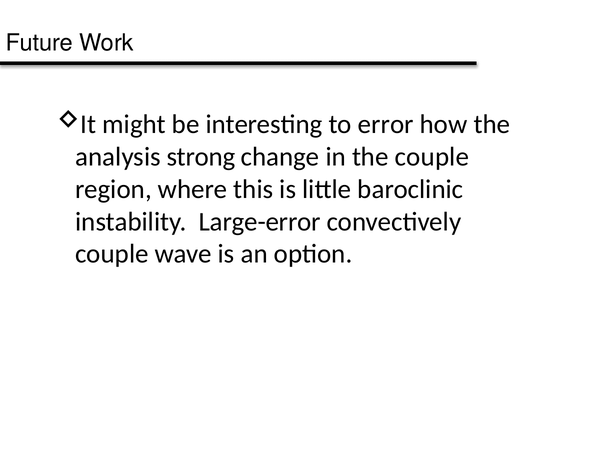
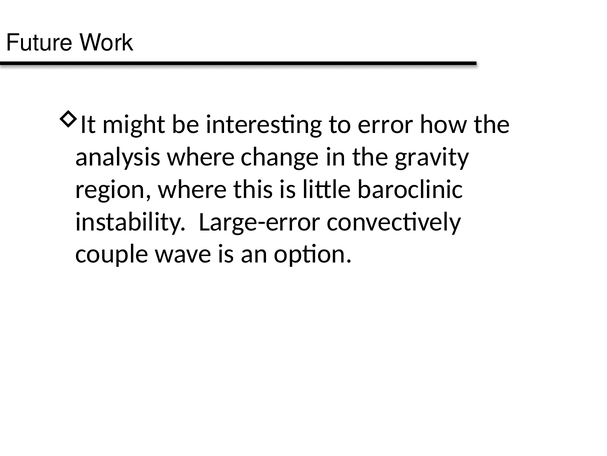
analysis strong: strong -> where (201, 156)
the couple: couple -> gravity (432, 156)
